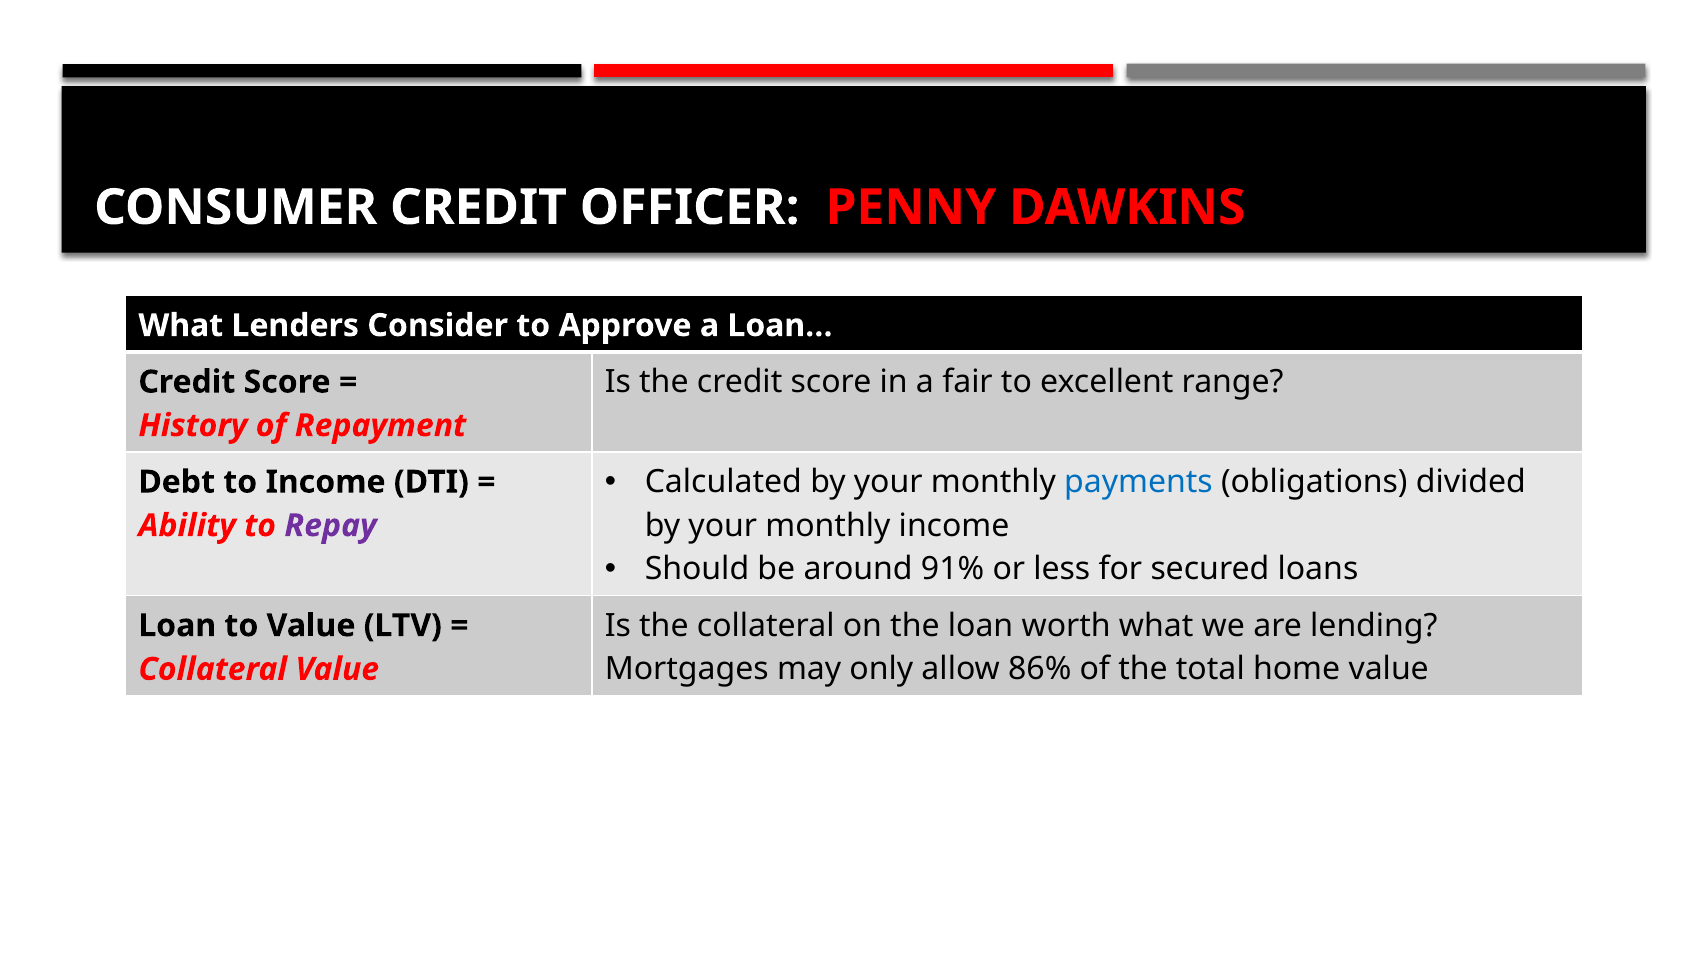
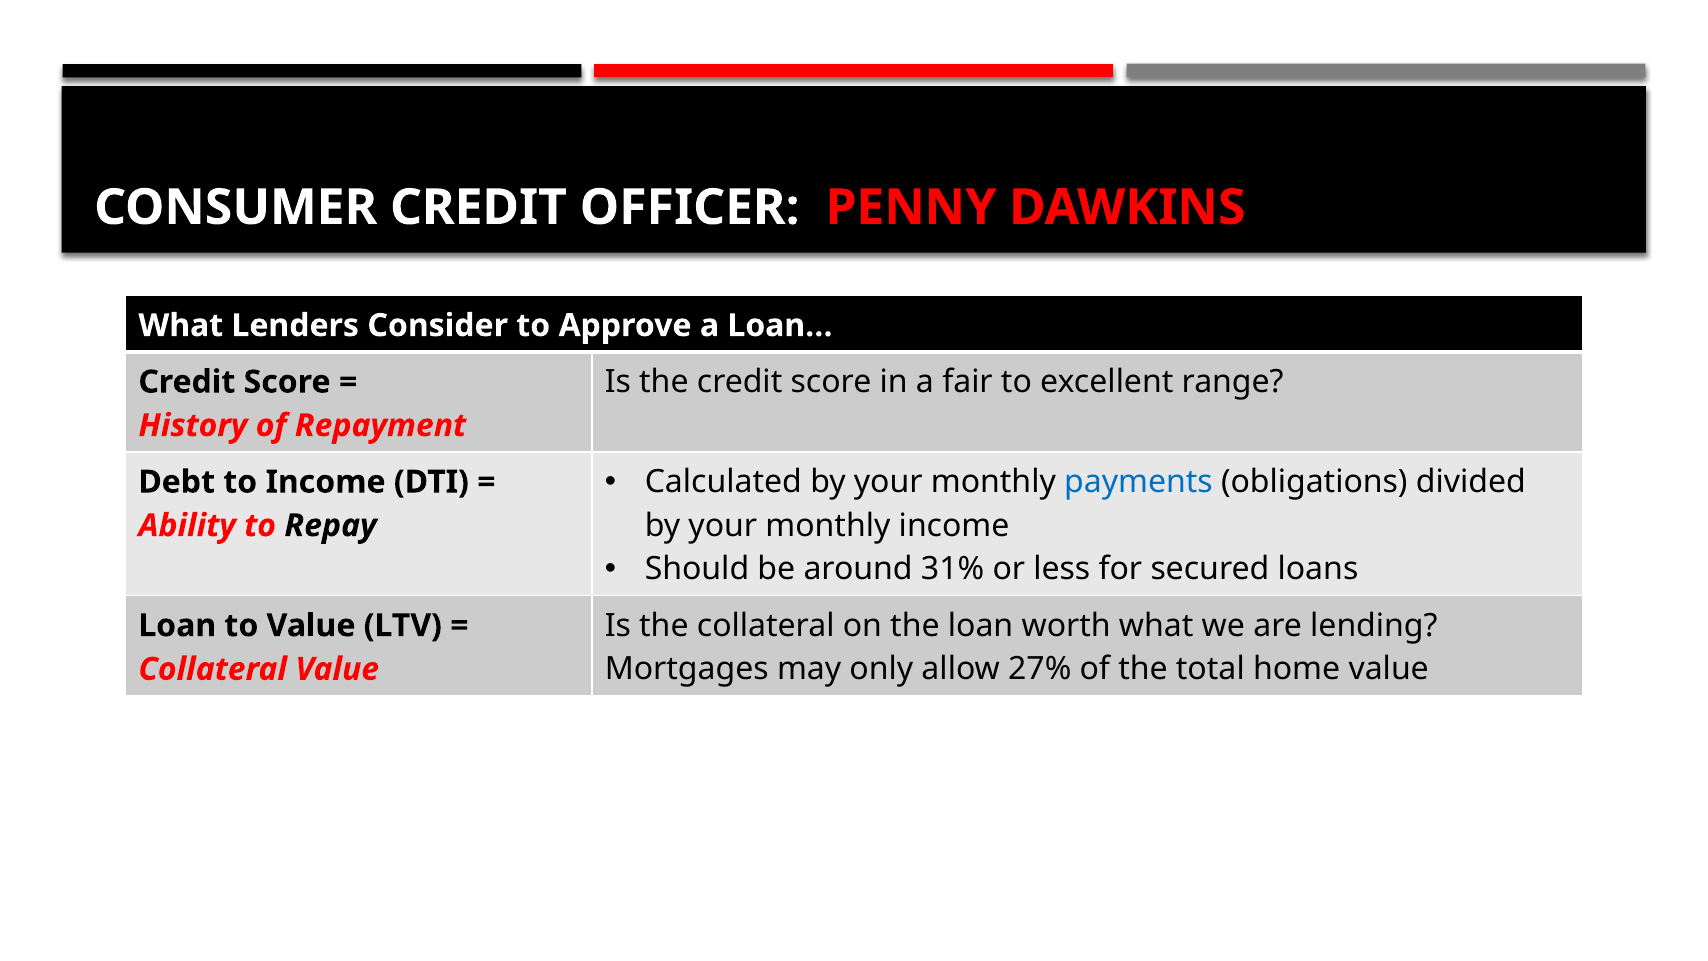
Repay colour: purple -> black (331, 525)
91%: 91% -> 31% (953, 569)
86%: 86% -> 27% (1040, 669)
